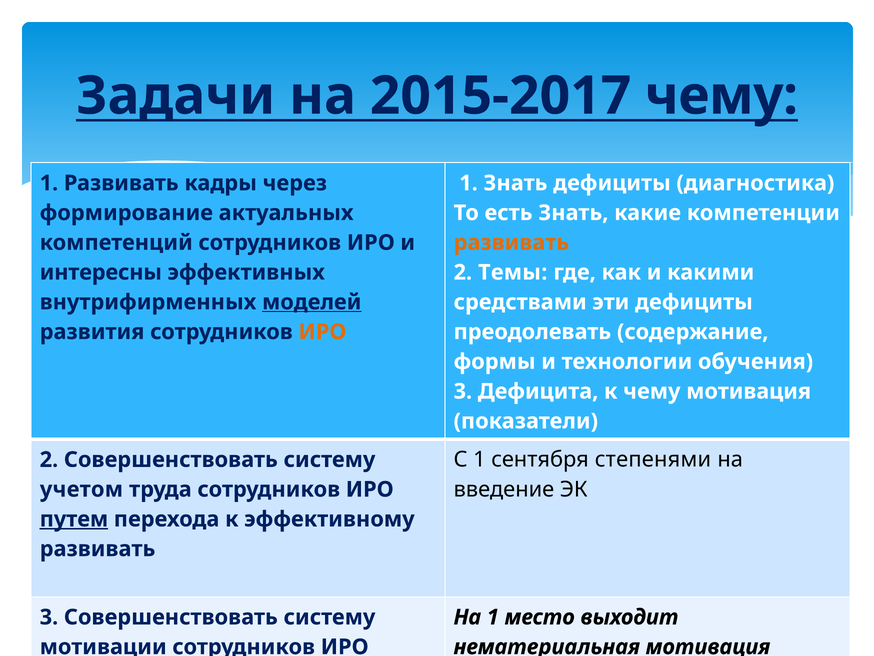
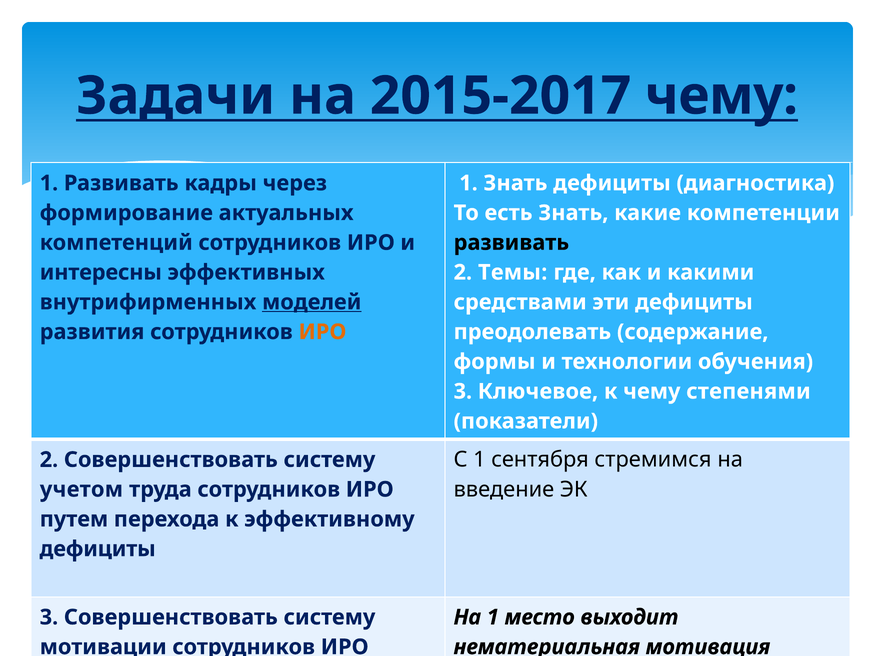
развивать colour: orange -> black (511, 242)
3 Дефицита: Дефицита -> Ключевое (538, 391)
чему мотивация: мотивация -> степенями (748, 391)
степенями: степенями -> стремимся (653, 459)
путем underline: present -> none (74, 519)
развивать: развивать -> дефициты (98, 549)
